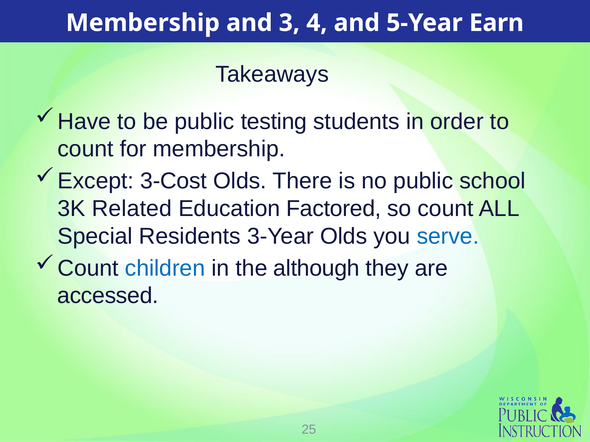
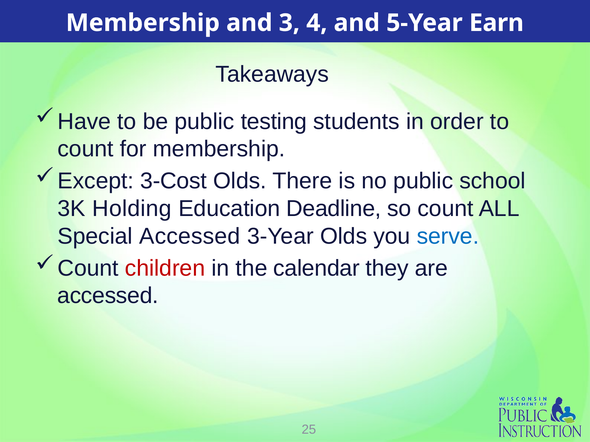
Related: Related -> Holding (132, 209)
Factored: Factored -> Deadline (334, 209)
Special Residents: Residents -> Accessed (190, 236)
children colour: blue -> red (165, 269)
although: although -> calendar (317, 269)
